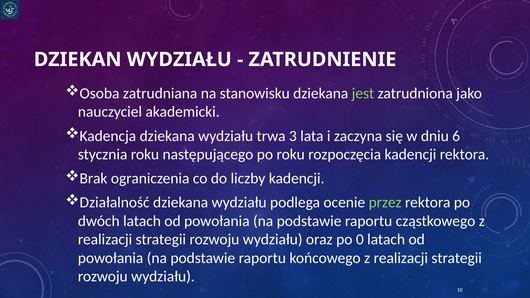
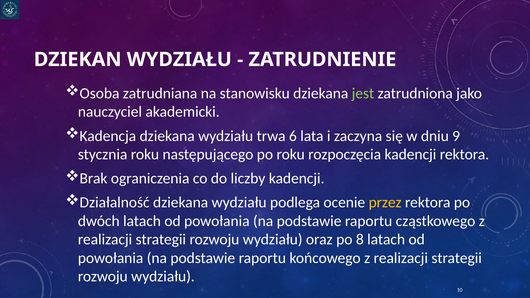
3: 3 -> 6 (293, 136)
6: 6 -> 9 (456, 136)
przez colour: light green -> yellow (385, 203)
0: 0 -> 8 (360, 240)
